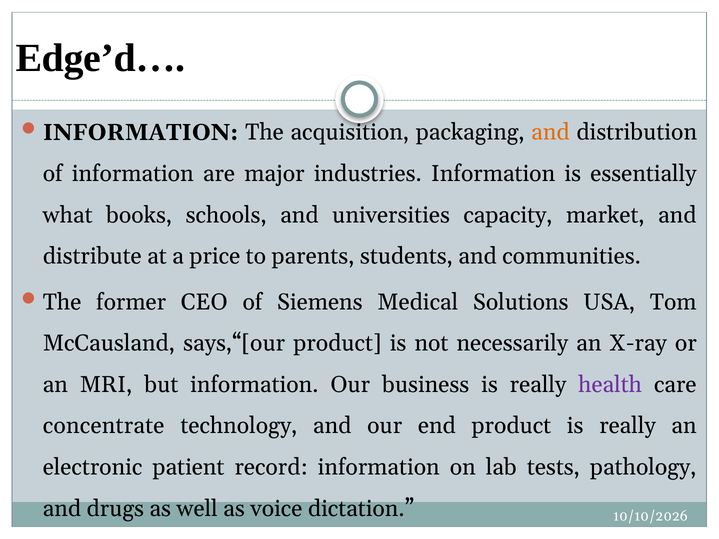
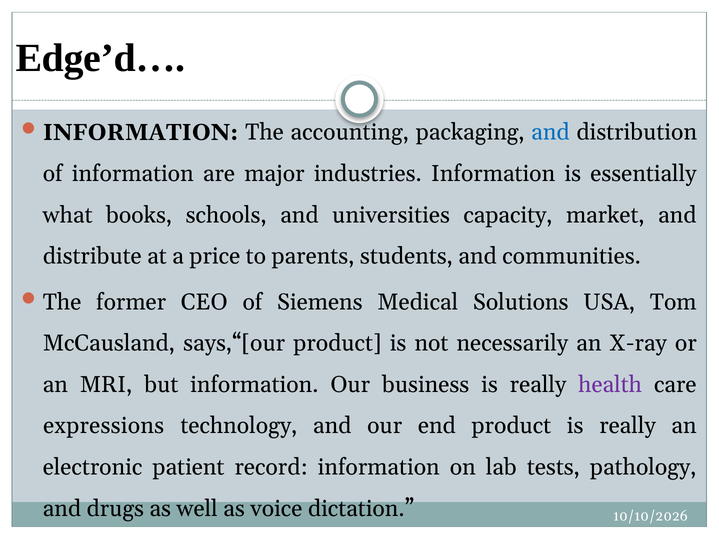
acquisition: acquisition -> accounting (350, 132)
and colour: orange -> blue (550, 132)
concentrate: concentrate -> expressions (104, 426)
